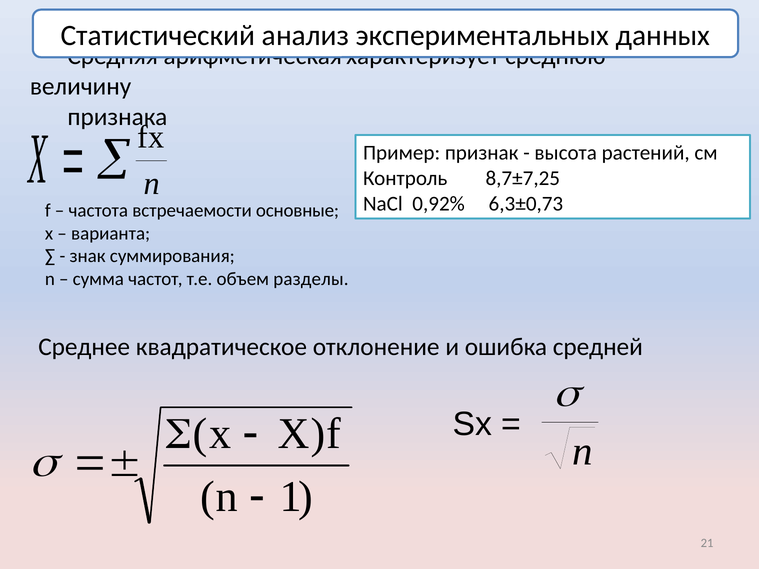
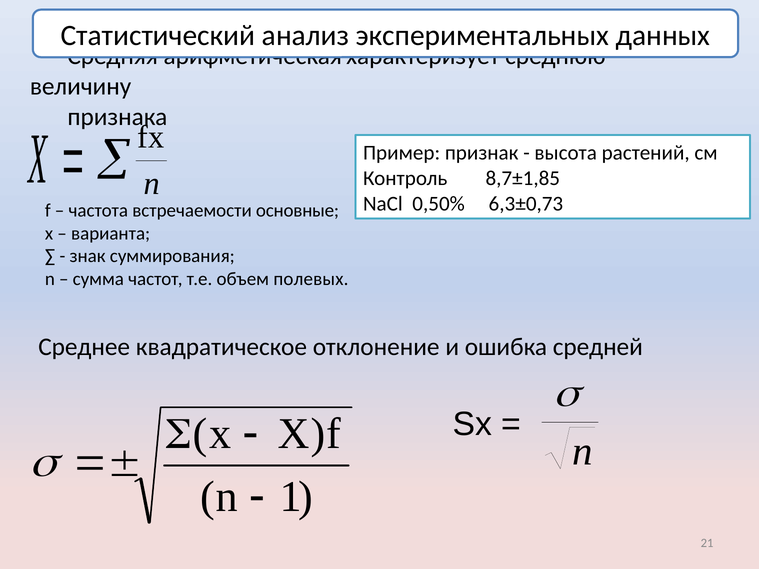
8,7±7,25: 8,7±7,25 -> 8,7±1,85 (523, 178)
0,92%: 0,92% -> 0,50% (439, 204)
разделы: разделы -> полевых (311, 279)
